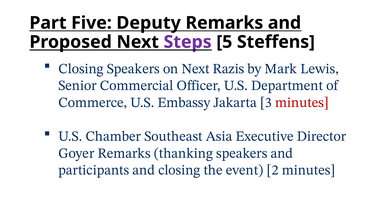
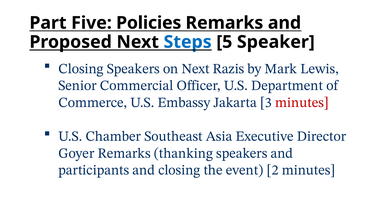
Deputy: Deputy -> Policies (149, 23)
Steps colour: purple -> blue (188, 42)
Steffens: Steffens -> Speaker (276, 42)
